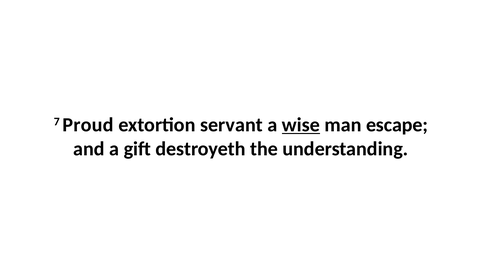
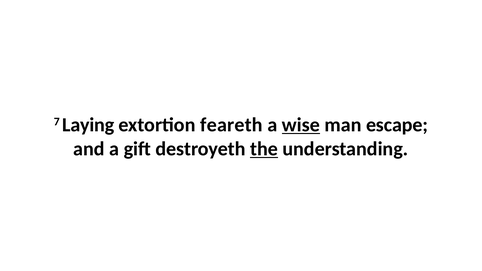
Proud: Proud -> Laying (88, 125)
servant: servant -> feareth (231, 125)
the underline: none -> present (264, 149)
